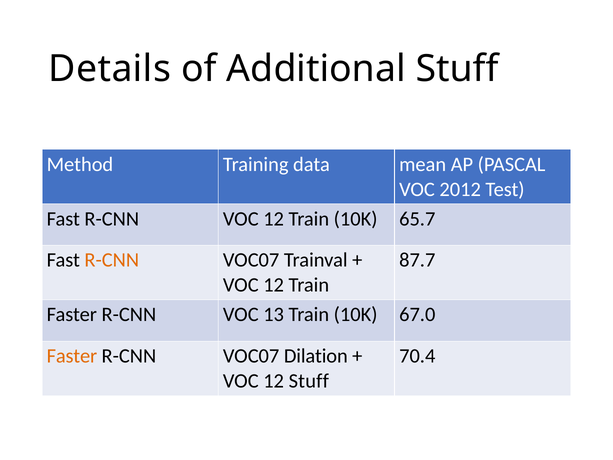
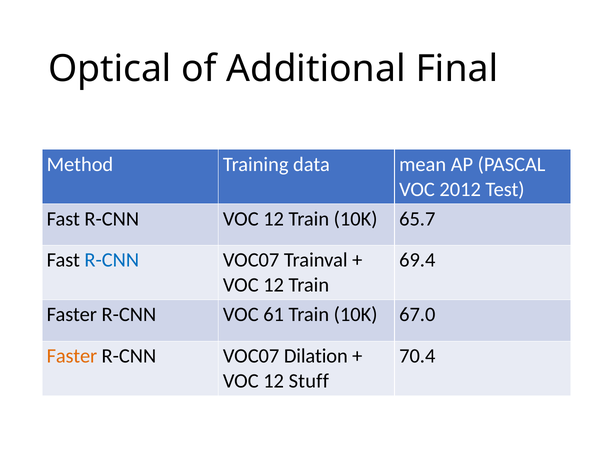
Details: Details -> Optical (110, 69)
Additional Stuff: Stuff -> Final (457, 69)
R-CNN colour: orange -> blue (112, 260)
87.7: 87.7 -> 69.4 (417, 260)
13: 13 -> 61 (274, 315)
